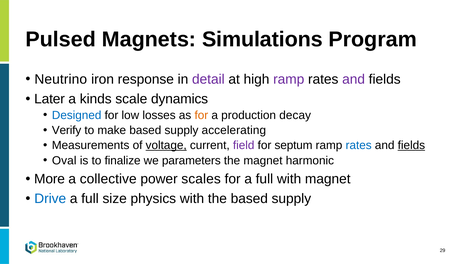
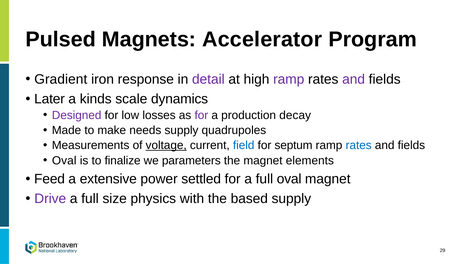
Simulations: Simulations -> Accelerator (262, 39)
Neutrino: Neutrino -> Gradient (61, 79)
Designed colour: blue -> purple (77, 115)
for colour: orange -> purple (201, 115)
Verify: Verify -> Made (67, 130)
make based: based -> needs (145, 130)
accelerating: accelerating -> quadrupoles (234, 130)
field colour: purple -> blue (244, 145)
fields underline: present -> none (411, 145)
harmonic: harmonic -> elements (310, 160)
More: More -> Feed (50, 179)
collective: collective -> extensive (108, 179)
scales: scales -> settled (201, 179)
full with: with -> oval (289, 179)
Drive colour: blue -> purple (50, 199)
